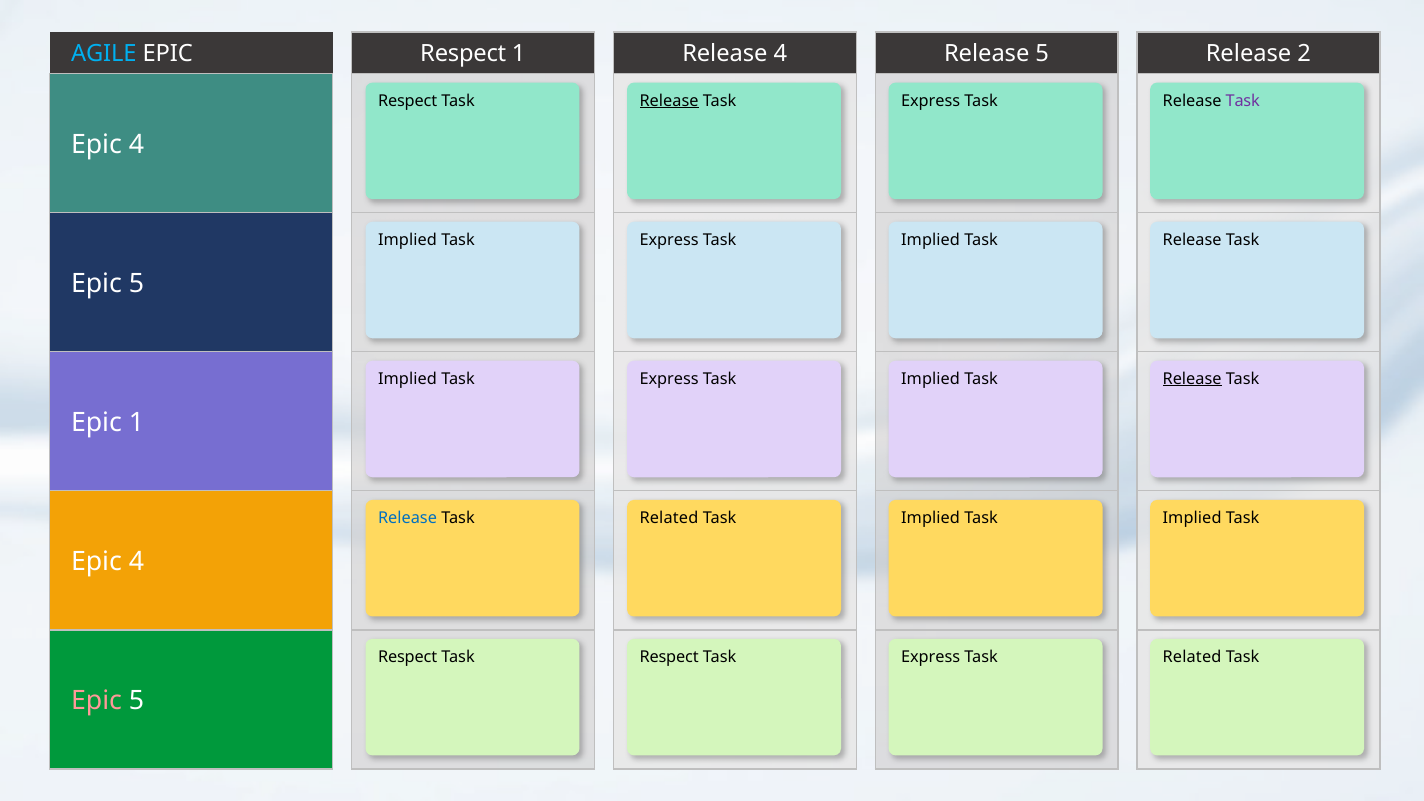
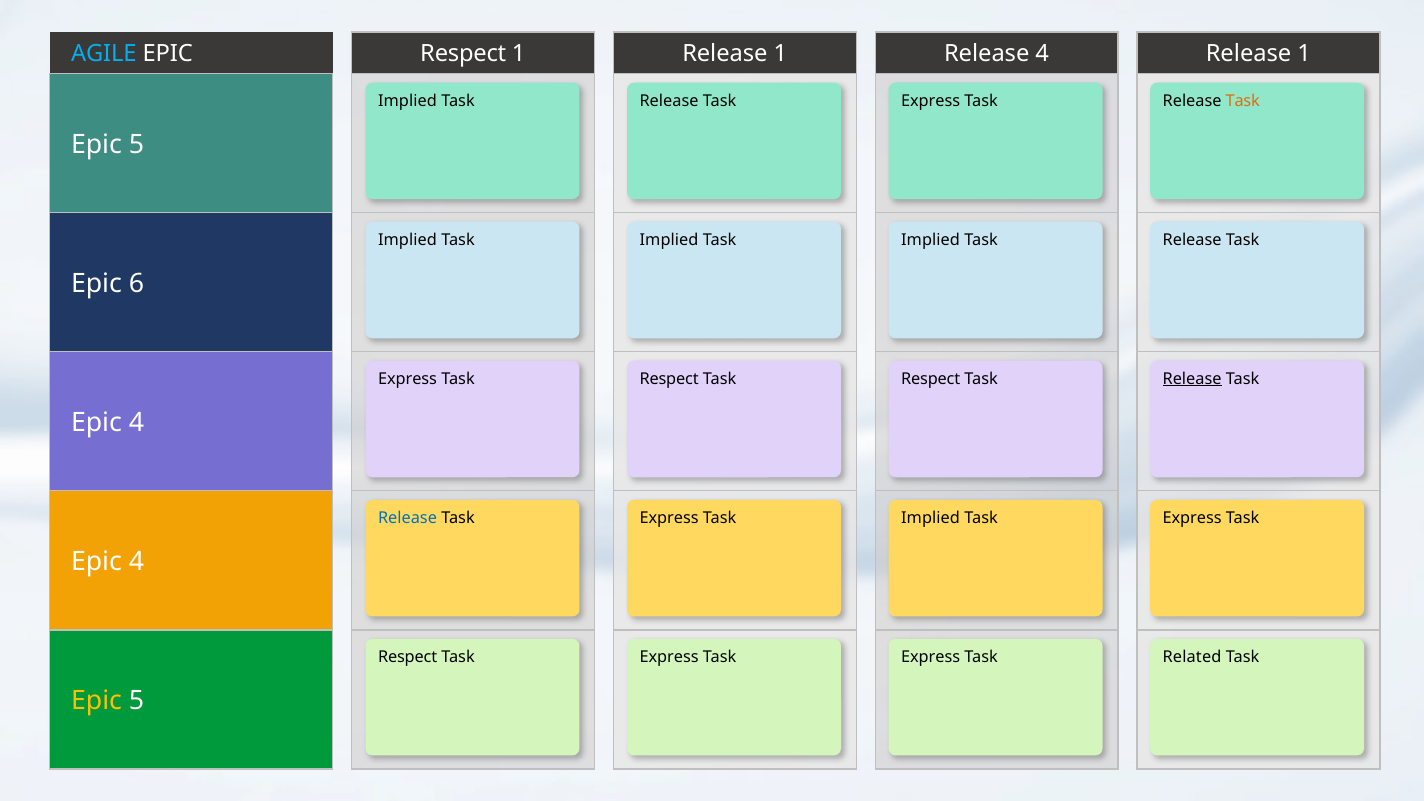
1 Release 4: 4 -> 1 (780, 54)
Release 5: 5 -> 4 (1042, 54)
2: 2 -> 1 (1304, 54)
Respect: Respect -> Implied (407, 101)
Release underline: present -> none (669, 101)
Task colour: purple -> orange (1243, 101)
4: 4 -> 5 (137, 145)
Express: Express -> Implied (669, 240)
5: 5 -> 6 (137, 284)
Implied: Implied -> Express (408, 379)
Express: Express -> Respect (669, 379)
Implied: Implied -> Respect (931, 379)
1: 1 -> 4 (137, 423)
Related: Related -> Express (669, 518)
Implied: Implied -> Express (1192, 518)
Respect: Respect -> Express (669, 657)
Epic colour: pink -> yellow (97, 701)
